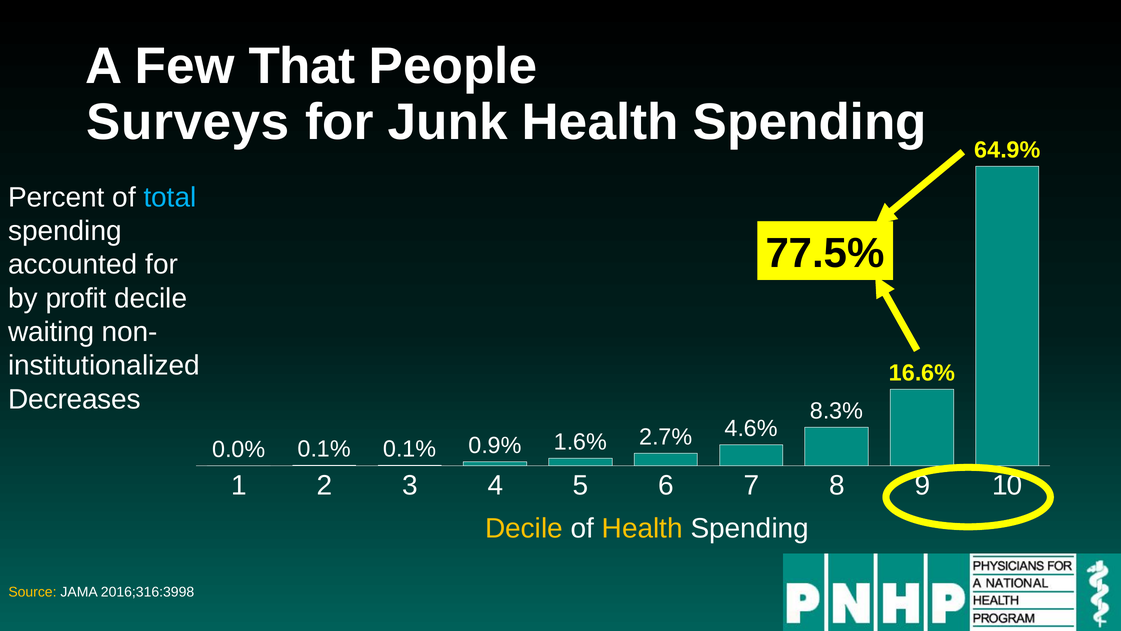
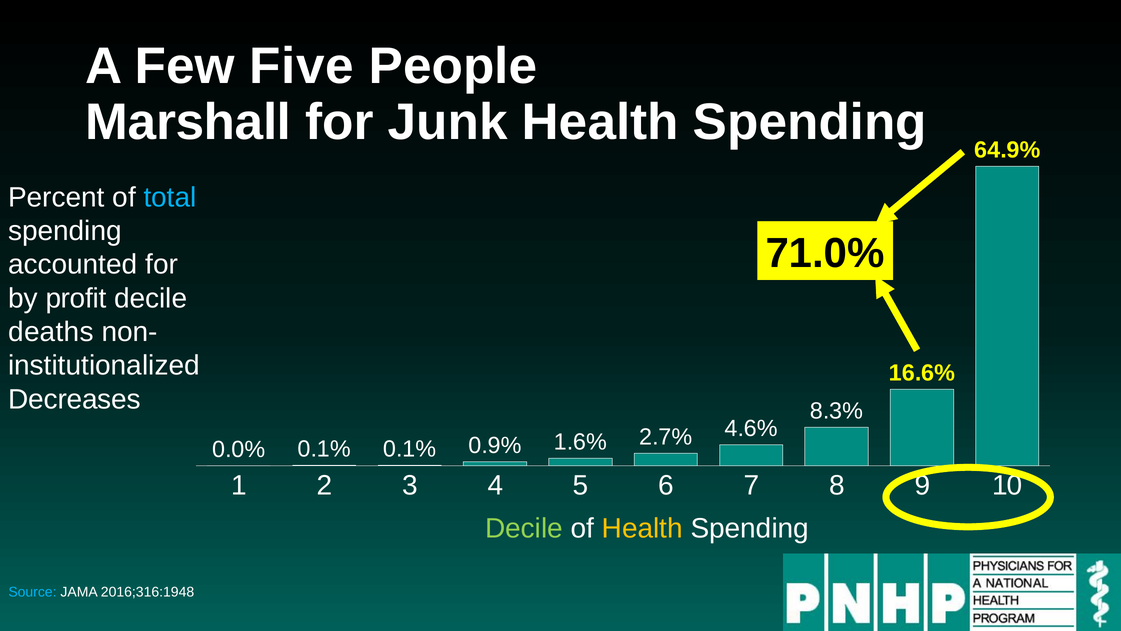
That: That -> Five (302, 66)
Surveys: Surveys -> Marshall (188, 122)
77.5%: 77.5% -> 71.0% (825, 253)
waiting: waiting -> deaths (51, 332)
Decile colour: yellow -> light green (524, 528)
Source colour: yellow -> light blue (32, 592)
2016;316:3998: 2016;316:3998 -> 2016;316:1948 (148, 592)
